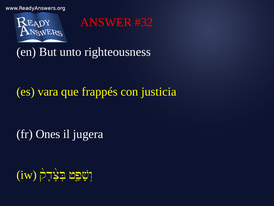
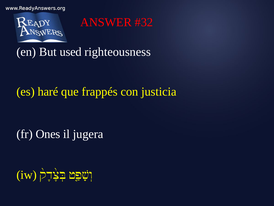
unto: unto -> used (71, 52)
vara: vara -> haré (48, 91)
